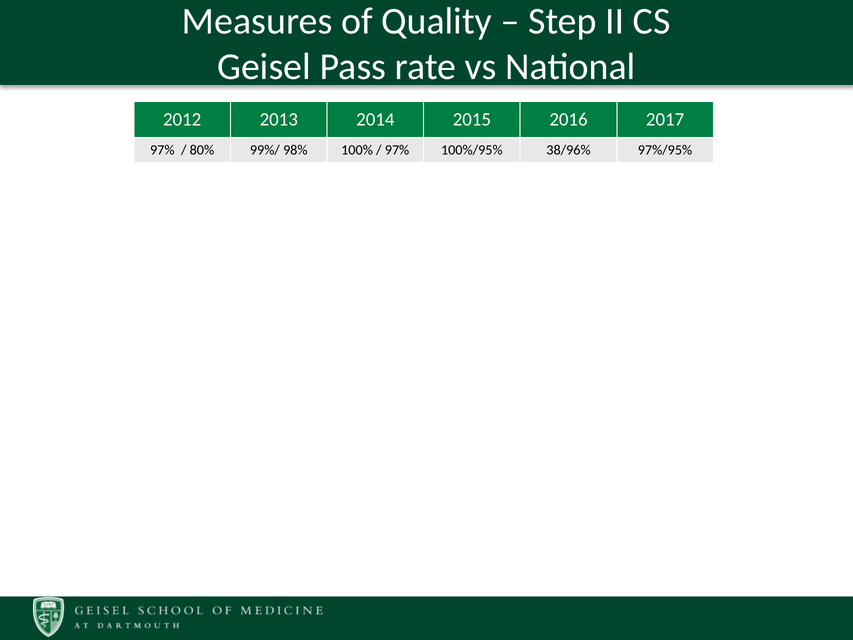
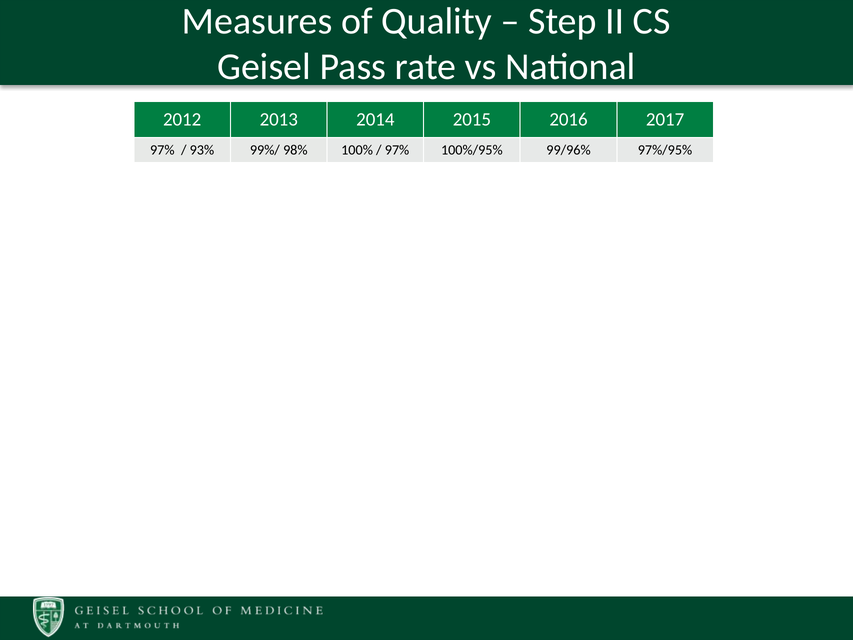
80%: 80% -> 93% (202, 150)
38/96%: 38/96% -> 99/96% (569, 150)
